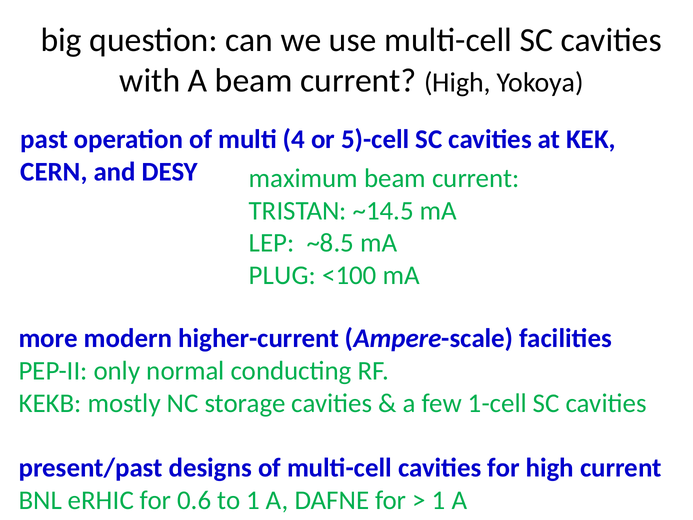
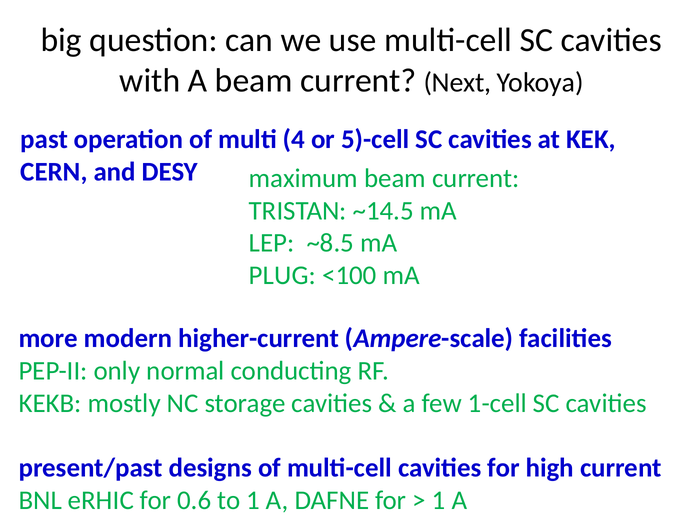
current High: High -> Next (457, 83)
